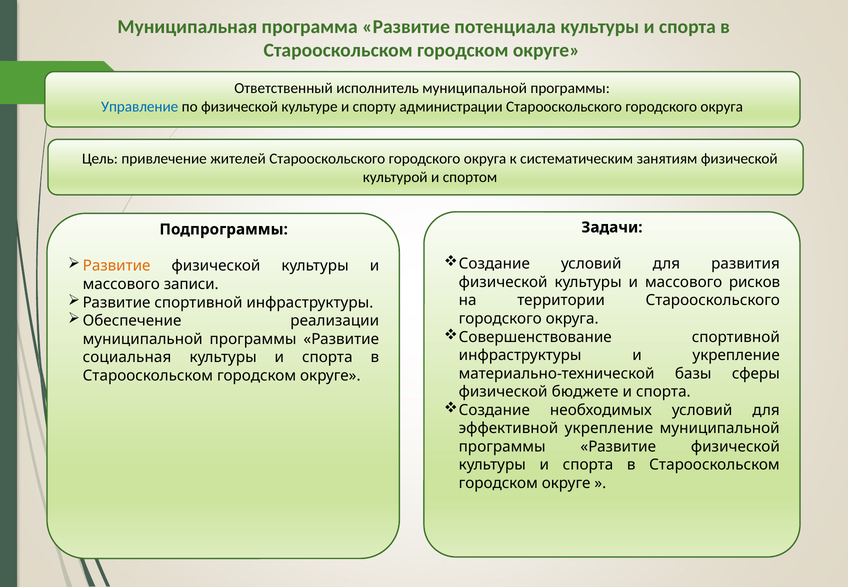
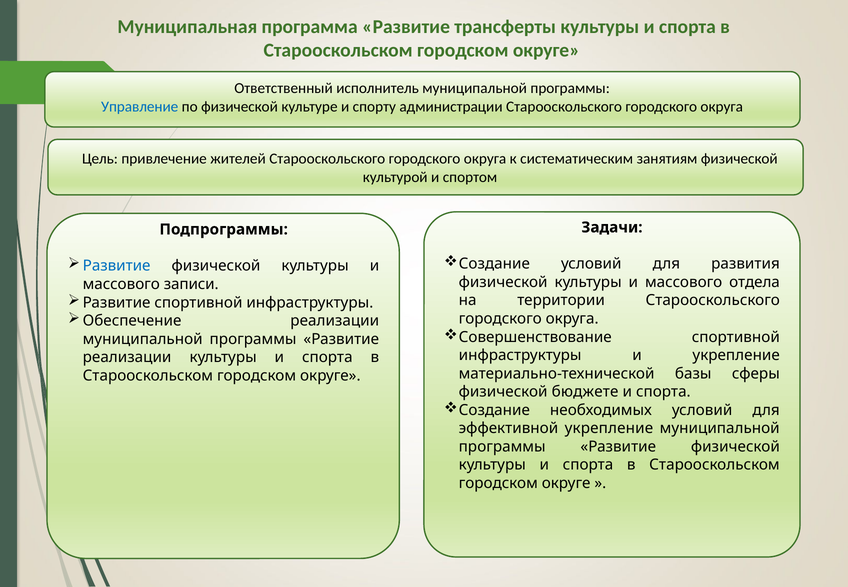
потенциала: потенциала -> трансферты (505, 27)
Развитие colour: orange -> blue (117, 266)
рисков: рисков -> отдела (754, 282)
социальная: социальная -> реализации (127, 357)
